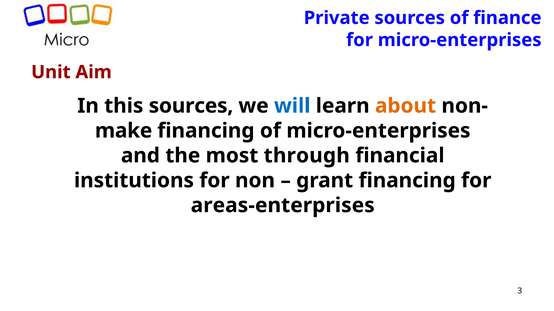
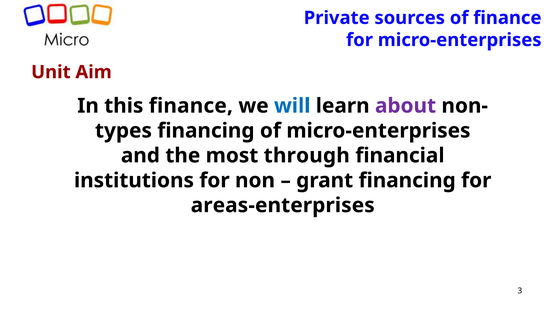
this sources: sources -> finance (191, 106)
about colour: orange -> purple (406, 106)
make: make -> types (123, 131)
